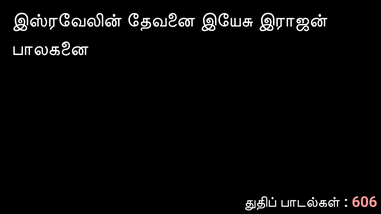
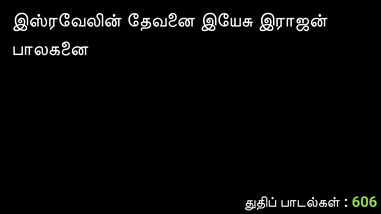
606 colour: pink -> light green (364, 202)
